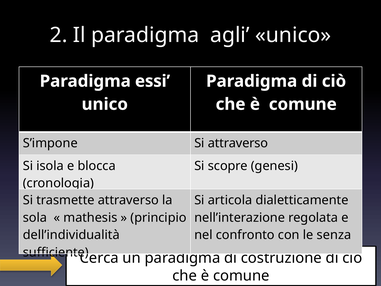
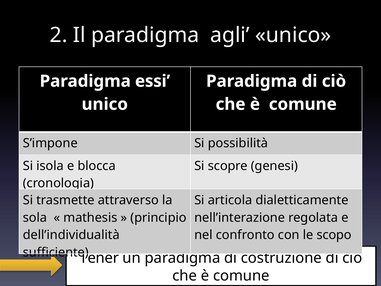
Si attraverso: attraverso -> possibilità (238, 143)
senza: senza -> scopo (334, 235)
Cerca: Cerca -> Tener (99, 258)
